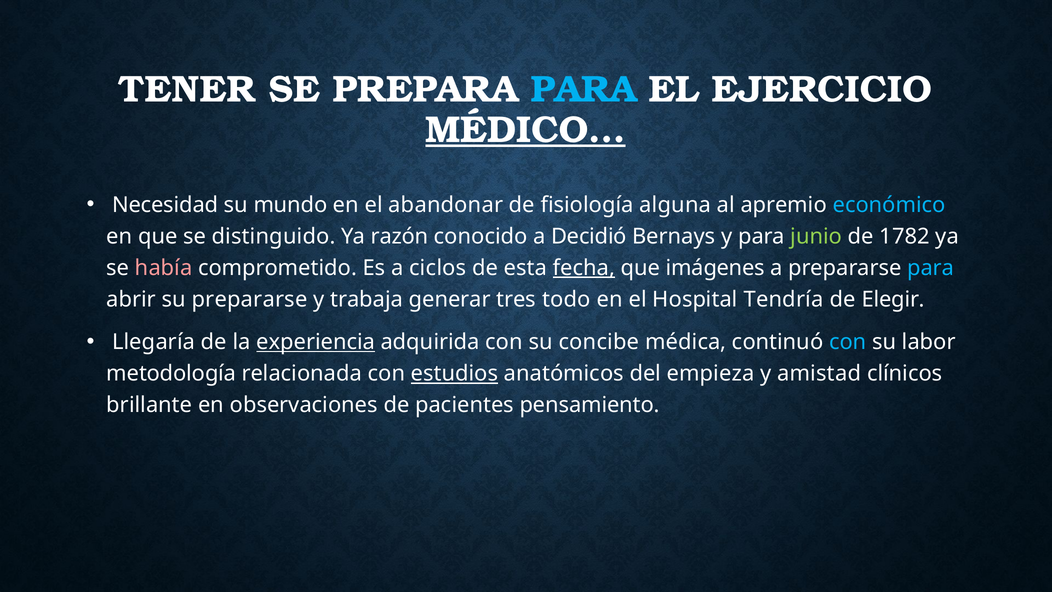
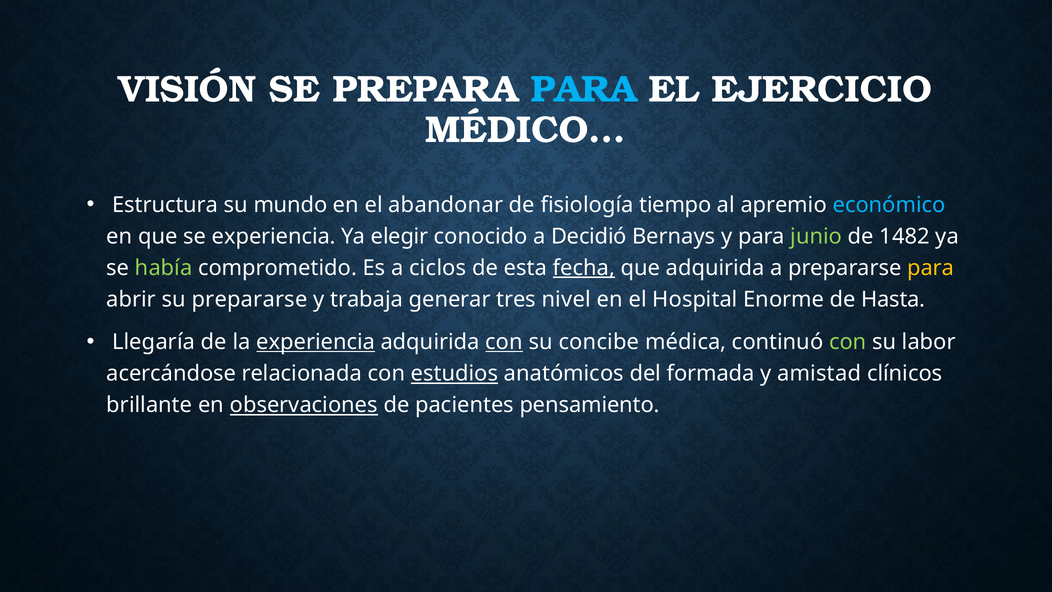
TENER: TENER -> VISIÓN (187, 89)
MÉDICO… underline: present -> none (526, 130)
Necesidad: Necesidad -> Estructura (165, 205)
alguna: alguna -> tiempo (675, 205)
se distinguido: distinguido -> experiencia (274, 236)
razón: razón -> elegir (400, 236)
1782: 1782 -> 1482 (905, 236)
había colour: pink -> light green (164, 268)
que imágenes: imágenes -> adquirida (715, 268)
para colour: light blue -> yellow (931, 268)
todo: todo -> nivel (566, 299)
Tendría: Tendría -> Enorme (784, 299)
Elegir: Elegir -> Hasta (893, 299)
con underline: none -> present (504, 342)
con colour: light blue -> light green (848, 342)
metodología: metodología -> acercándose (171, 373)
empieza: empieza -> formada (711, 373)
observaciones underline: none -> present (304, 405)
